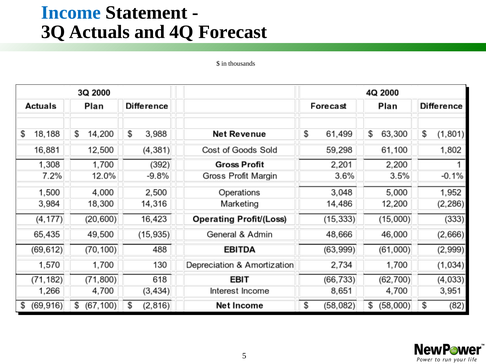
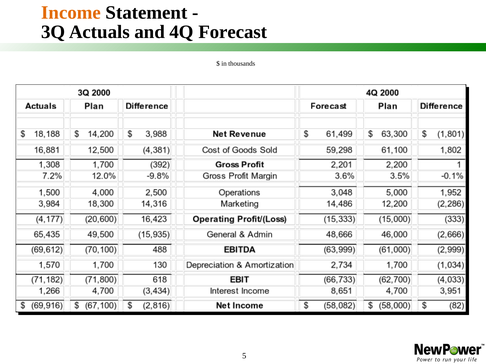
Income colour: blue -> orange (71, 13)
